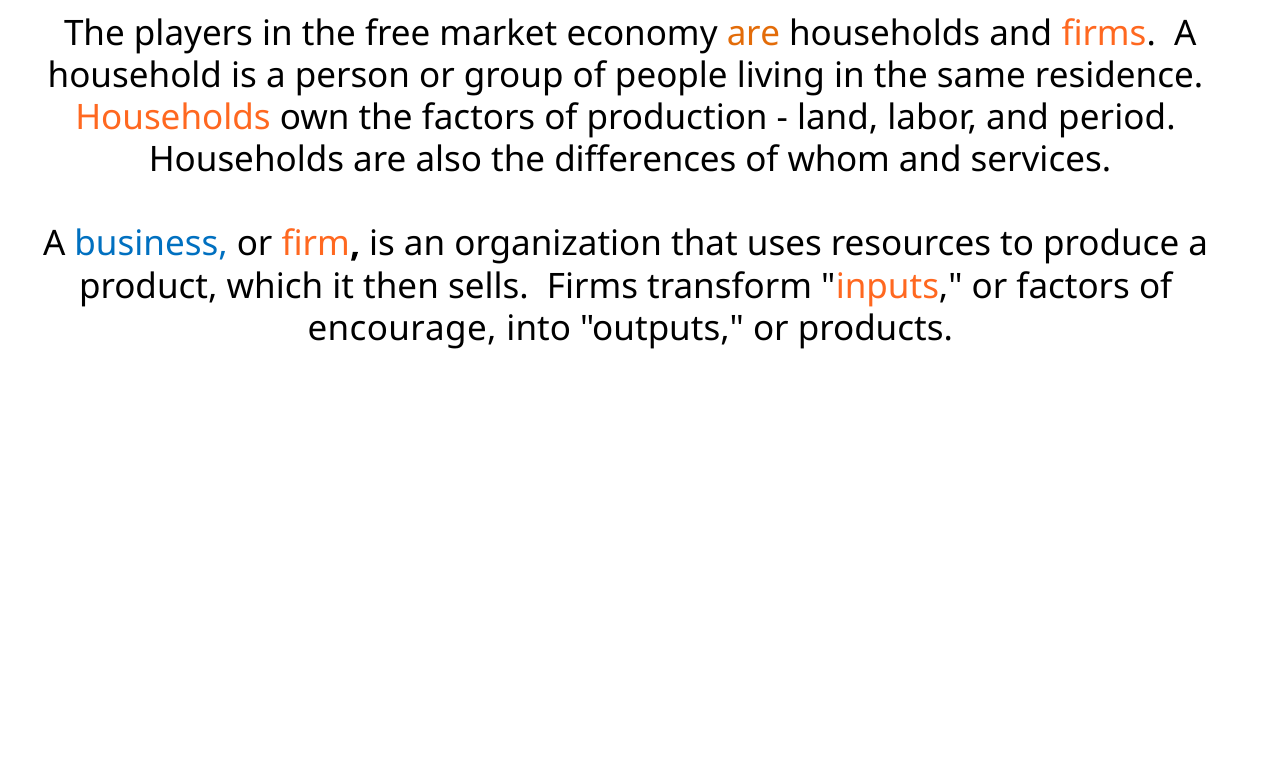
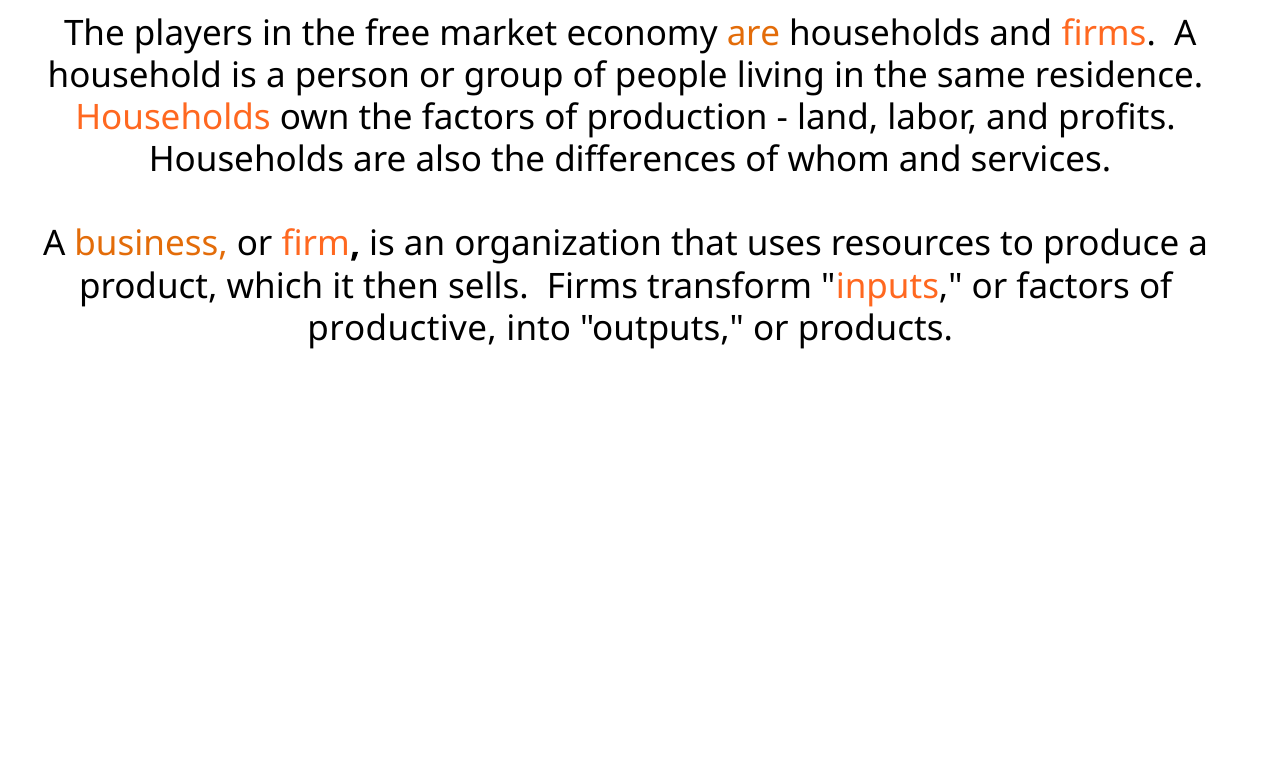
period: period -> profits (1117, 118)
business colour: blue -> orange (151, 244)
encourage: encourage -> productive (402, 328)
